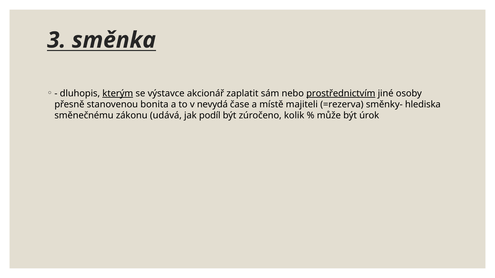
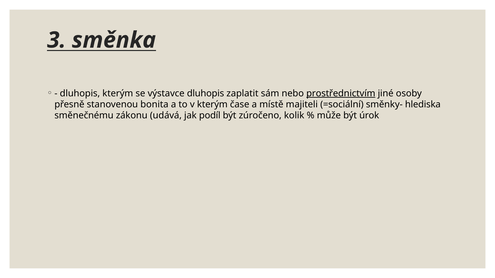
kterým underline: present -> none (118, 93)
výstavce akcionář: akcionář -> dluhopis (206, 93)
v nevydá: nevydá -> kterým (212, 105)
=rezerva: =rezerva -> =sociální (342, 105)
